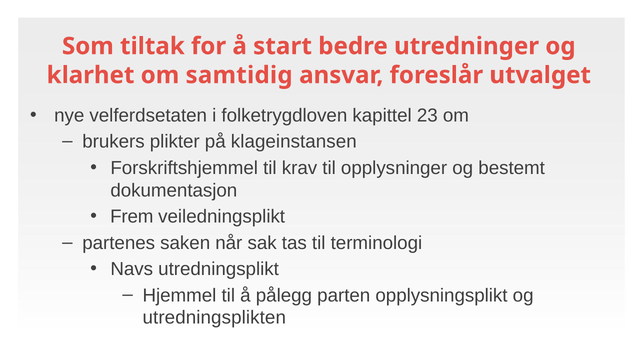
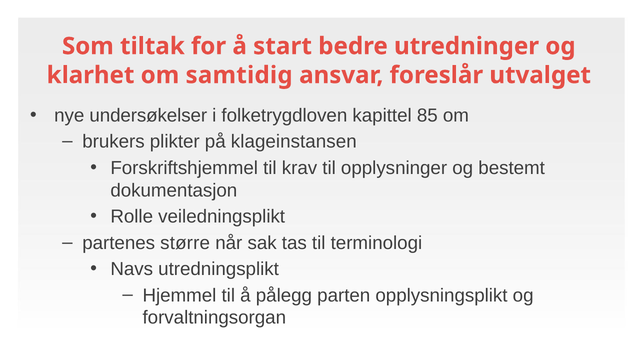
velferdsetaten: velferdsetaten -> undersøkelser (148, 115)
23: 23 -> 85 (427, 115)
Frem: Frem -> Rolle (132, 216)
saken: saken -> større (185, 243)
utredningsplikten: utredningsplikten -> forvaltningsorgan (214, 318)
